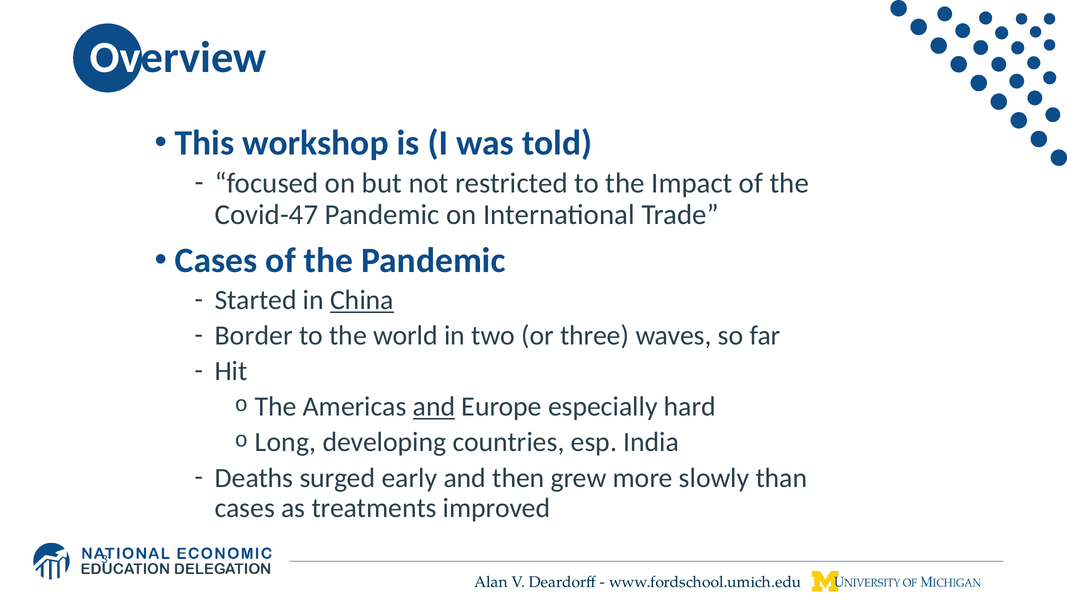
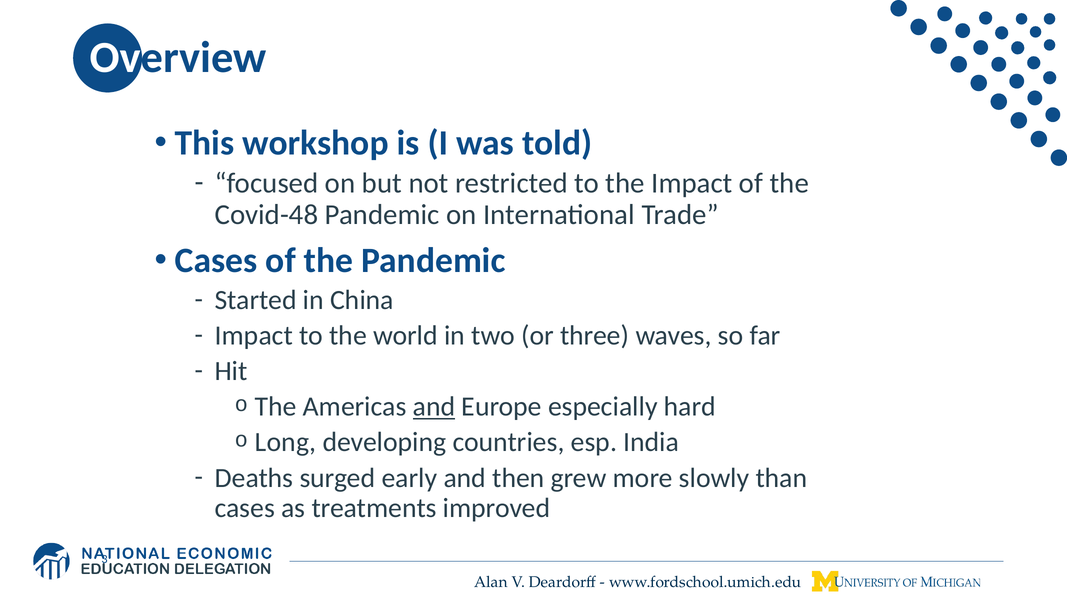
Covid-47: Covid-47 -> Covid-48 (266, 215)
China underline: present -> none (362, 300)
Border: Border -> Impact (254, 336)
